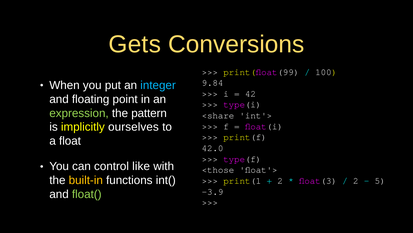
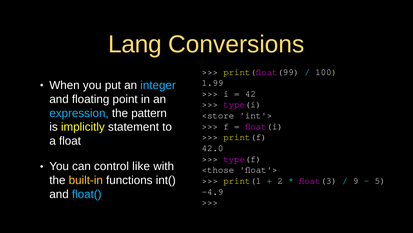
Gets: Gets -> Lang (135, 44)
9.84: 9.84 -> 1.99 (213, 83)
expression colour: light green -> light blue (79, 113)
<share: <share -> <store (218, 115)
ourselves: ourselves -> statement (134, 127)
2: 2 -> 9 (356, 180)
-3.9: -3.9 -> -4.9 (213, 191)
float( colour: light green -> light blue (87, 194)
